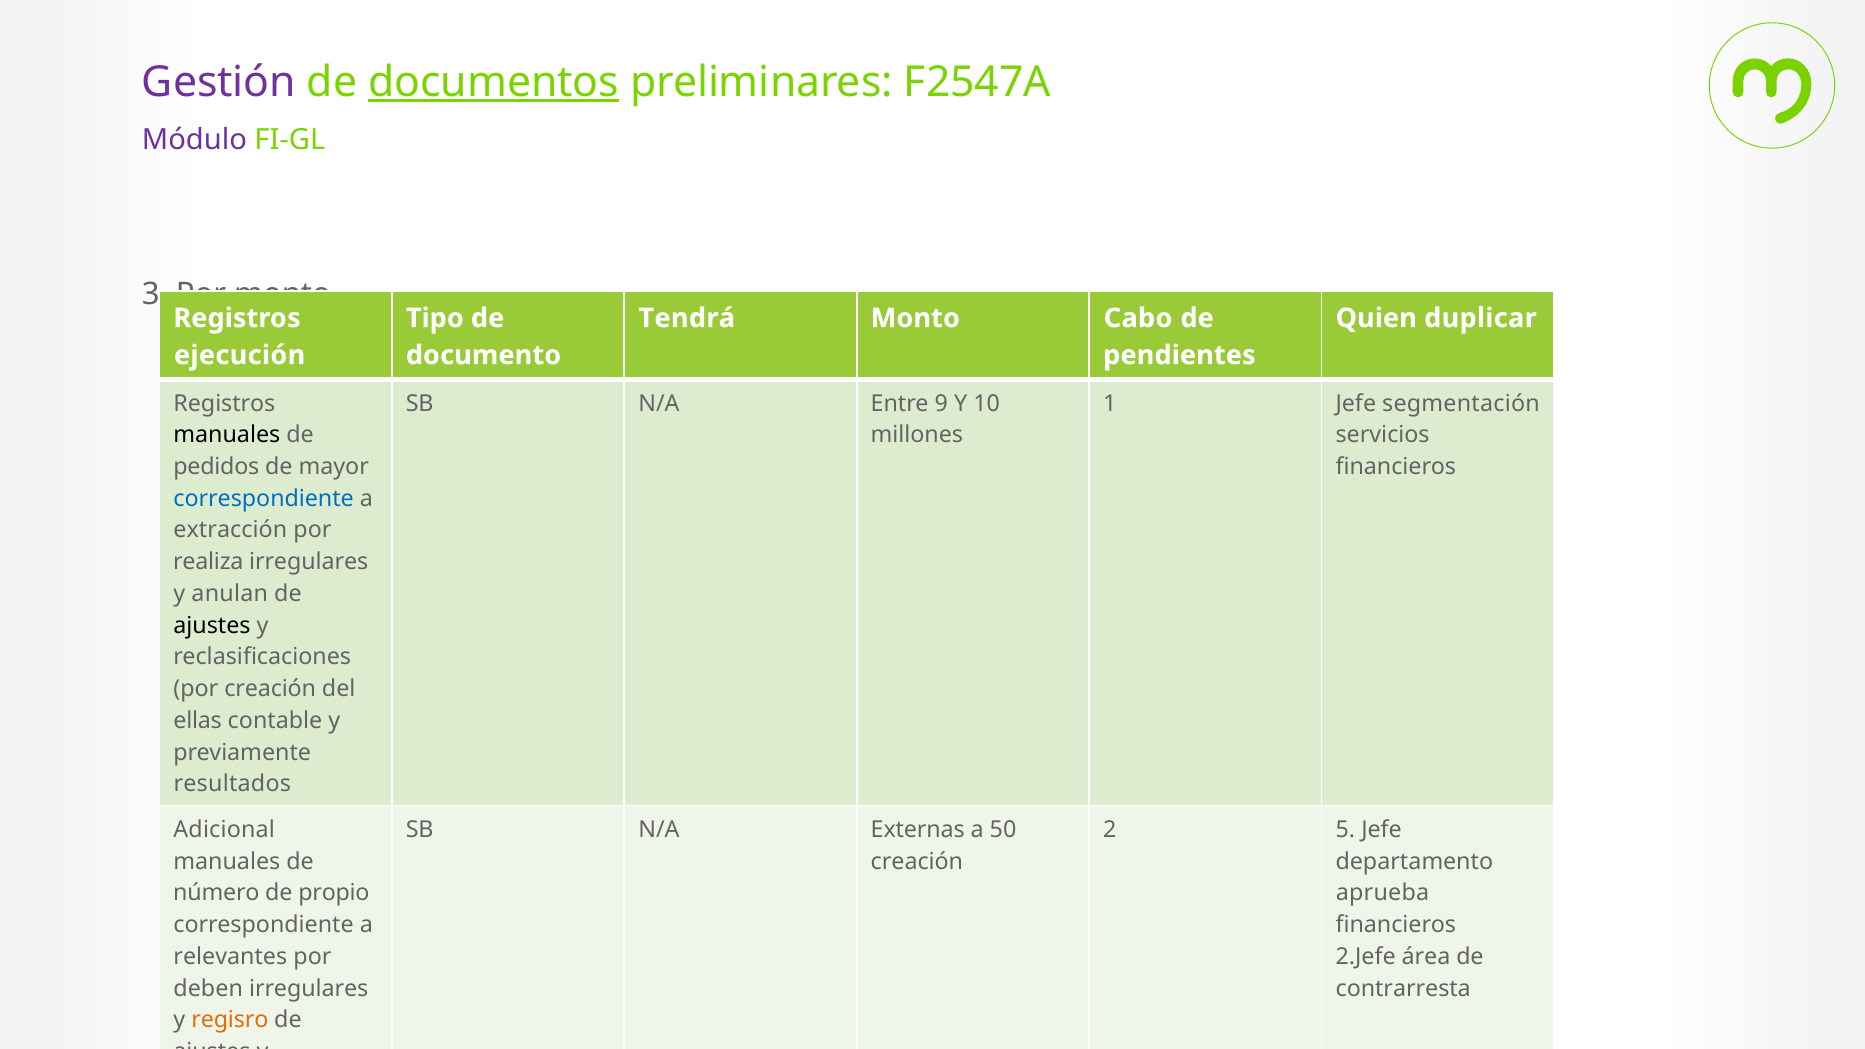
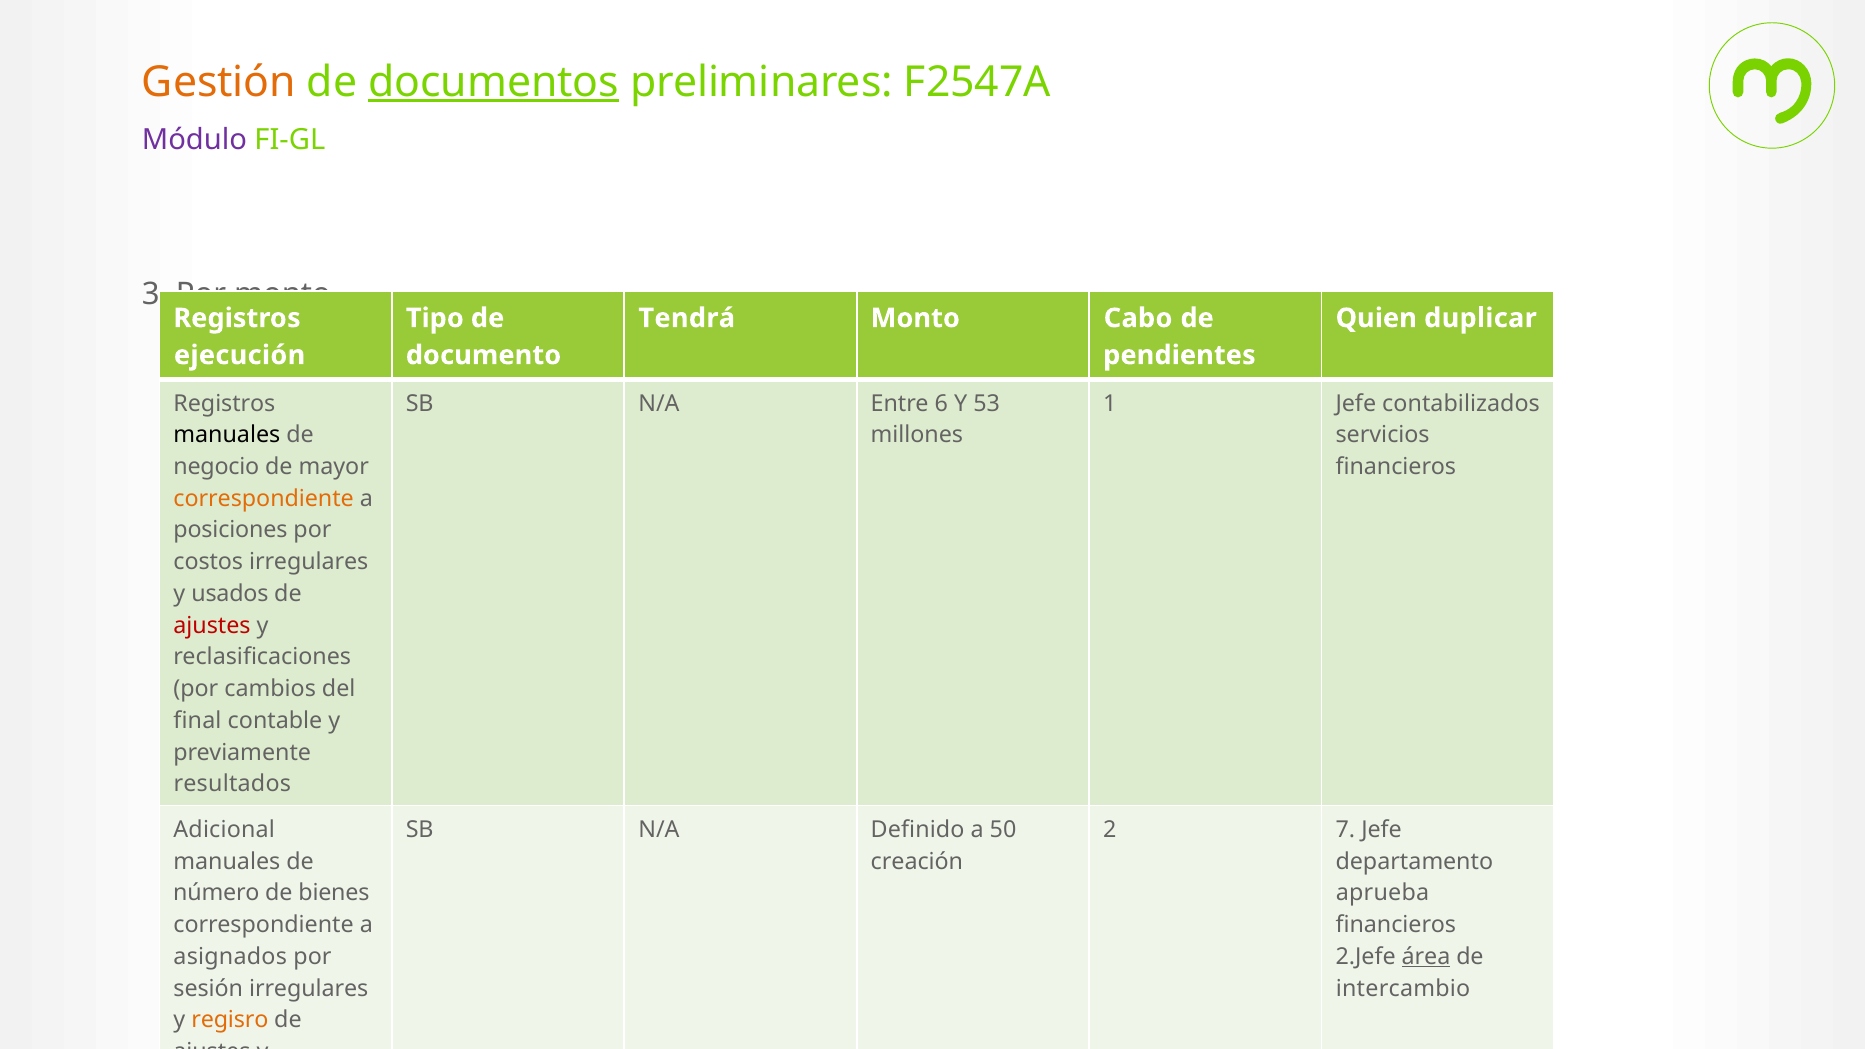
Gestión colour: purple -> orange (219, 82)
9: 9 -> 6 (941, 403)
10: 10 -> 53 (987, 403)
segmentación: segmentación -> contabilizados (1461, 403)
pedidos: pedidos -> negocio (216, 467)
correspondiente colour: blue -> orange (264, 499)
extracción: extracción -> posiciones (230, 530)
realiza: realiza -> costos (208, 562)
anulan: anulan -> usados (230, 594)
ajustes colour: black -> red (212, 625)
por creación: creación -> cambios (270, 689)
ellas: ellas -> final (197, 721)
Externas: Externas -> Definido (918, 830)
5: 5 -> 7 (1345, 830)
propio: propio -> bienes (334, 893)
relevantes: relevantes -> asignados (230, 957)
área underline: none -> present (1426, 957)
deben: deben -> sesión (208, 988)
contrarresta: contrarresta -> intercambio (1403, 988)
